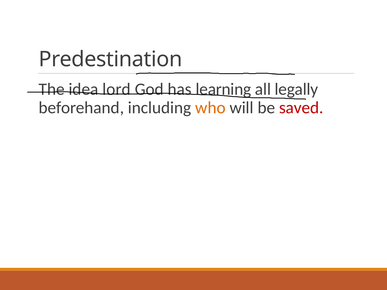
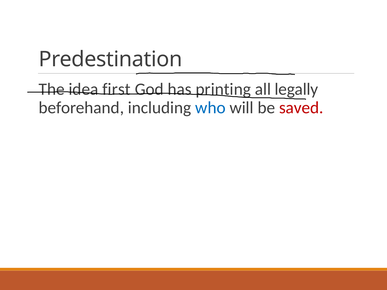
lord: lord -> first (116, 89)
learning: learning -> printing (223, 89)
who colour: orange -> blue (210, 108)
